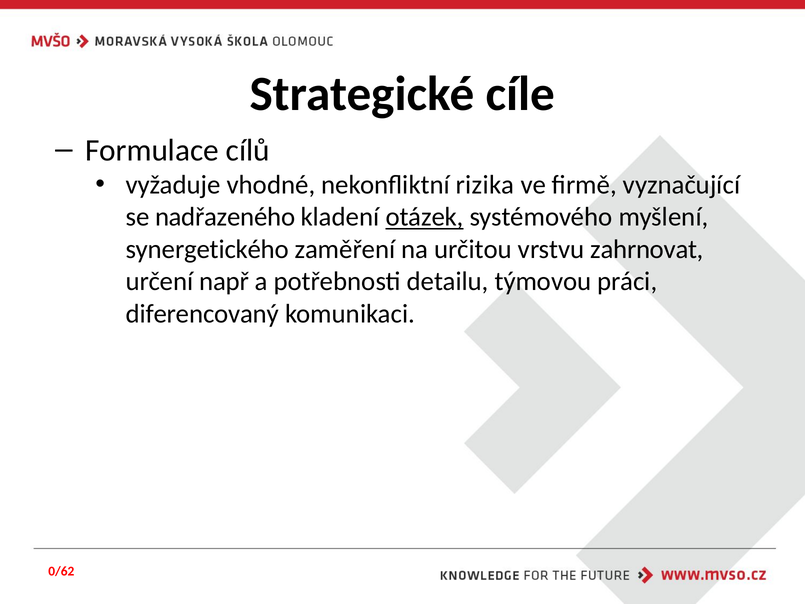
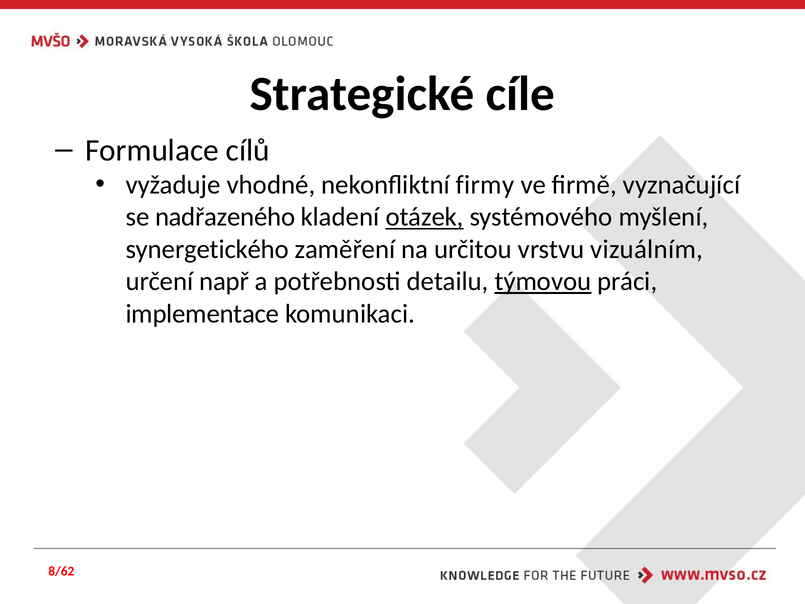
rizika: rizika -> firmy (485, 185)
zahrnovat: zahrnovat -> vizuálním (647, 249)
týmovou underline: none -> present (543, 281)
diferencovaný: diferencovaný -> implementace (202, 314)
0/62: 0/62 -> 8/62 (61, 571)
